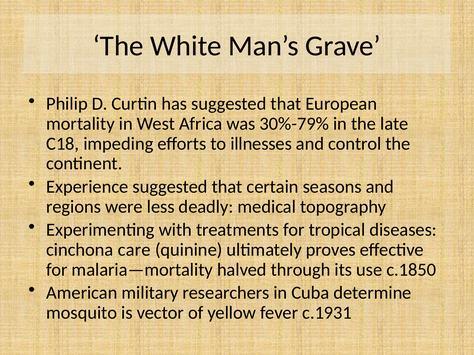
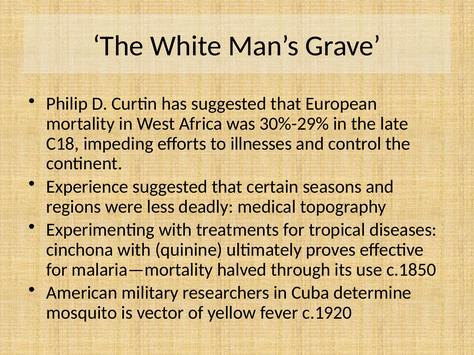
30%-79%: 30%-79% -> 30%-29% (294, 124)
cinchona care: care -> with (134, 250)
c.1931: c.1931 -> c.1920 (327, 313)
